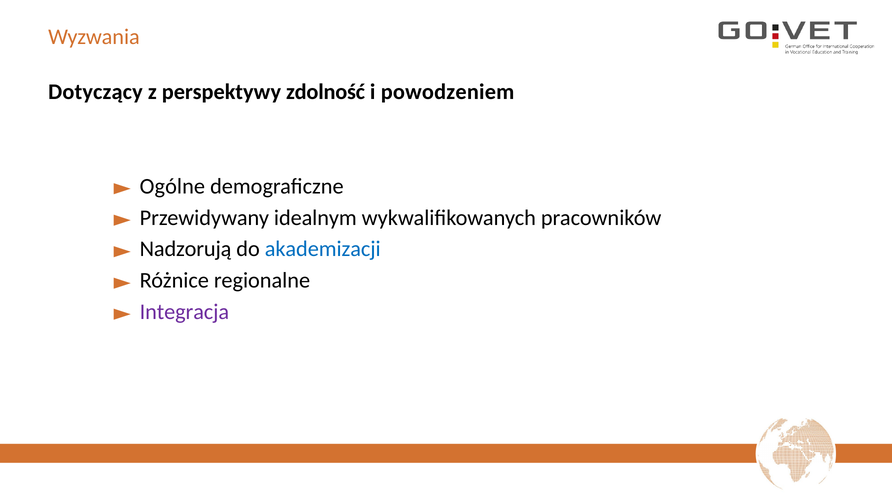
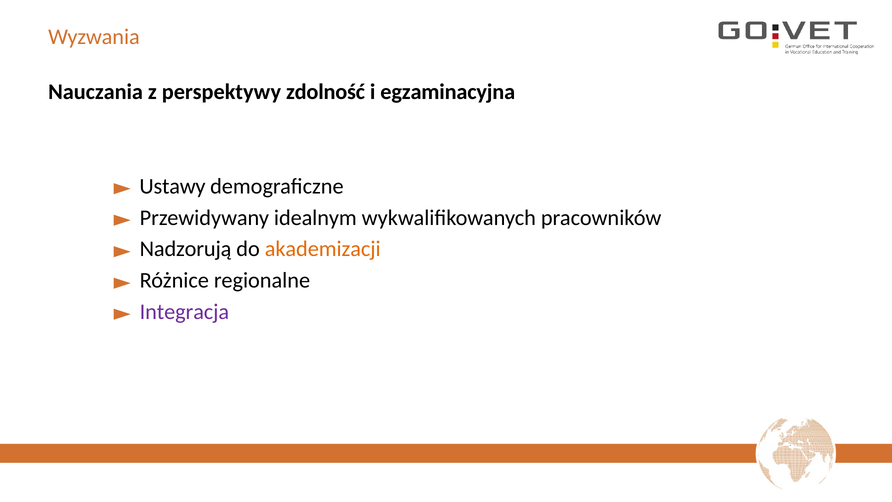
Dotyczący: Dotyczący -> Nauczania (96, 92)
powodzeniem: powodzeniem -> egzaminacyjna (448, 92)
Ogólne: Ogólne -> Ustawy (173, 186)
akademizacji colour: blue -> orange (323, 249)
